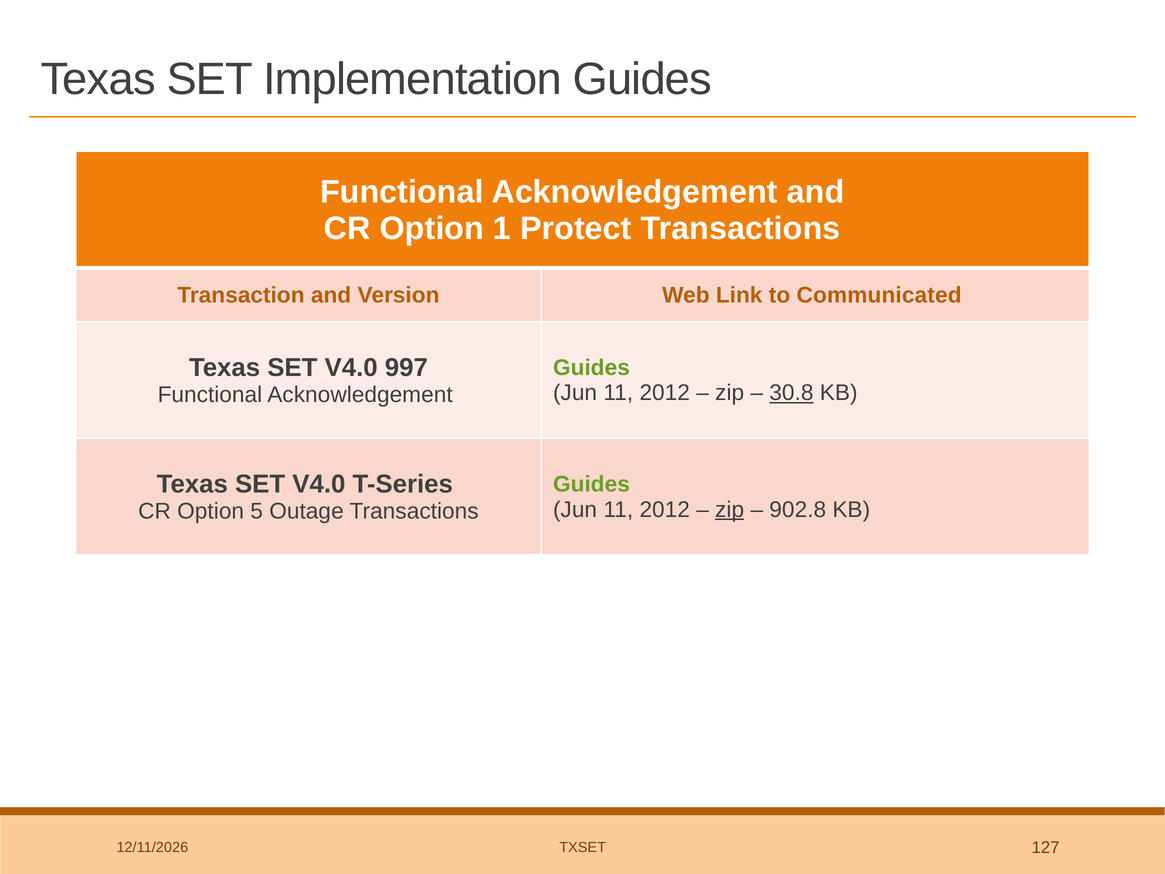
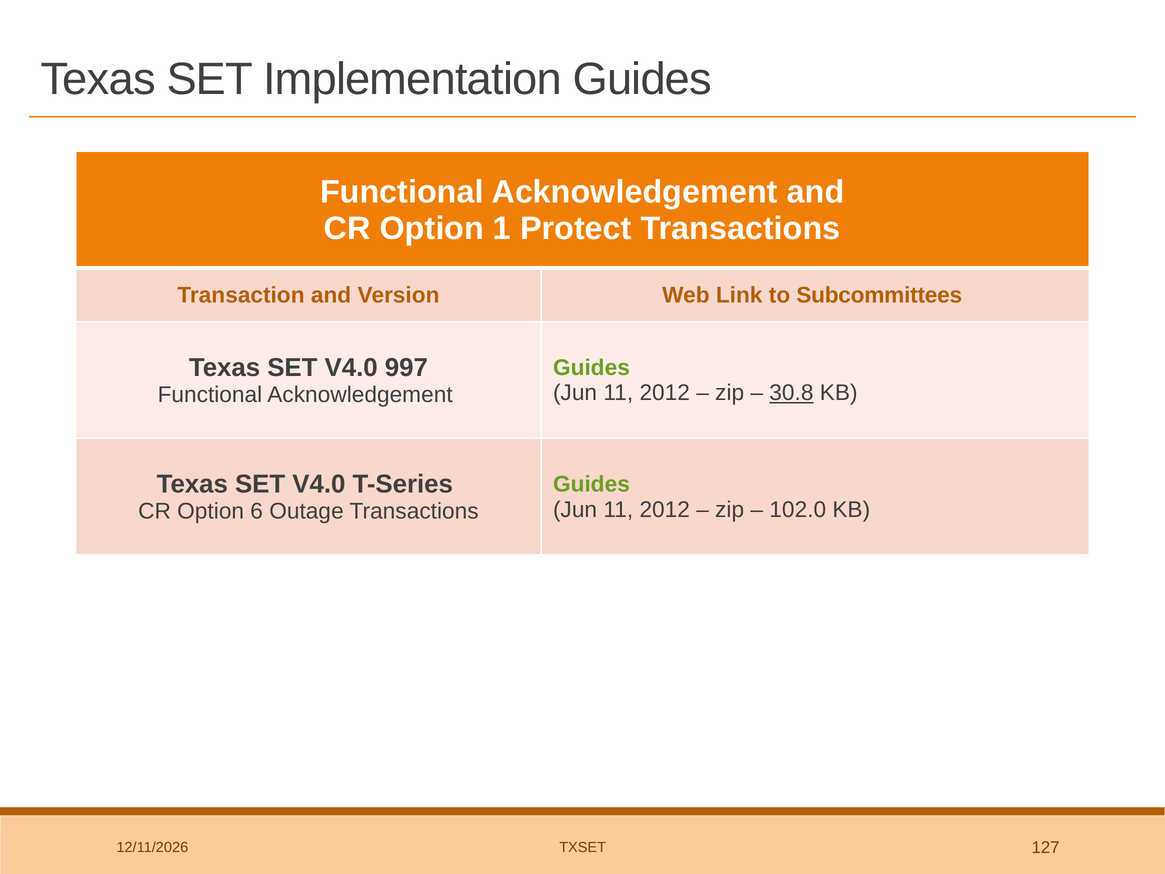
Communicated: Communicated -> Subcommittees (879, 295)
zip underline: present -> none (730, 509)
902.8: 902.8 -> 102.0 (798, 509)
5: 5 -> 6 (257, 511)
